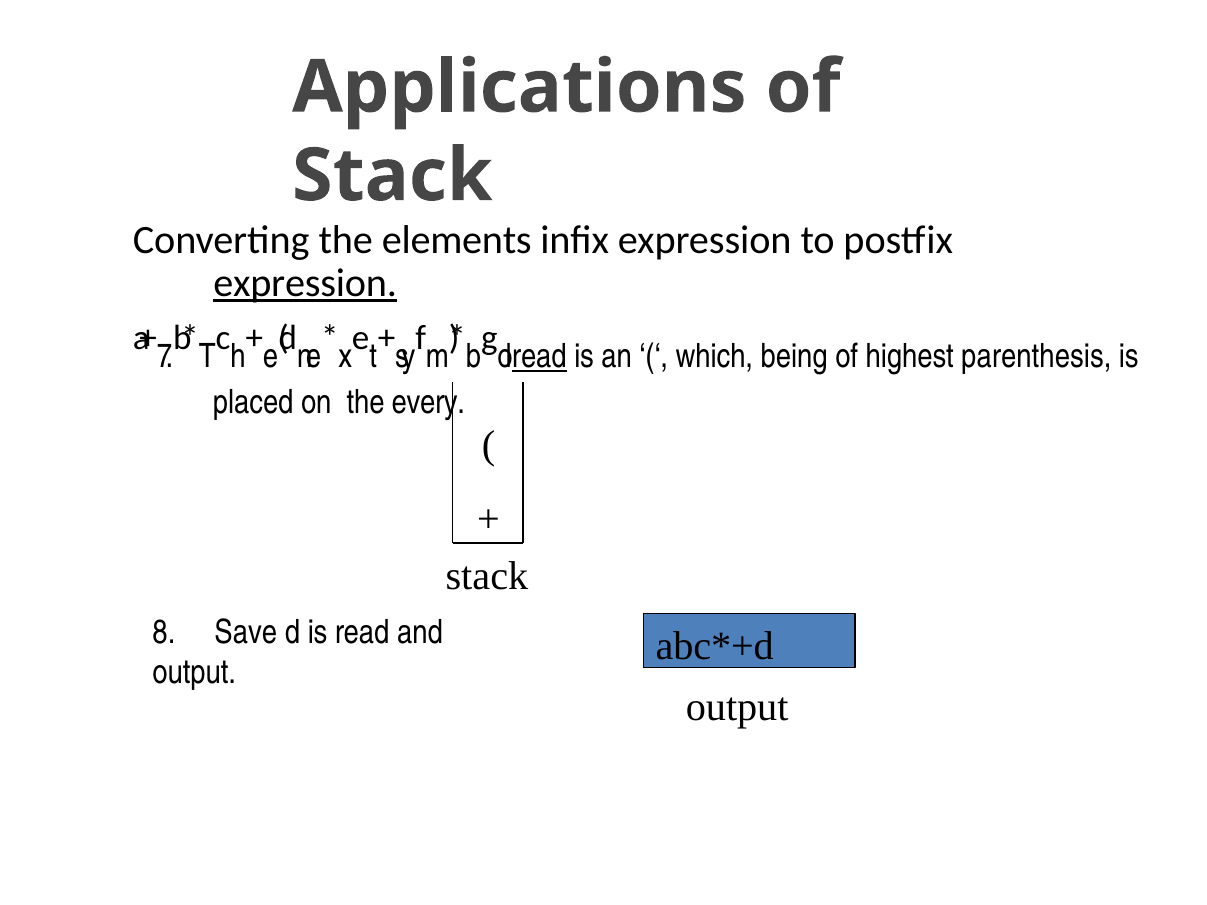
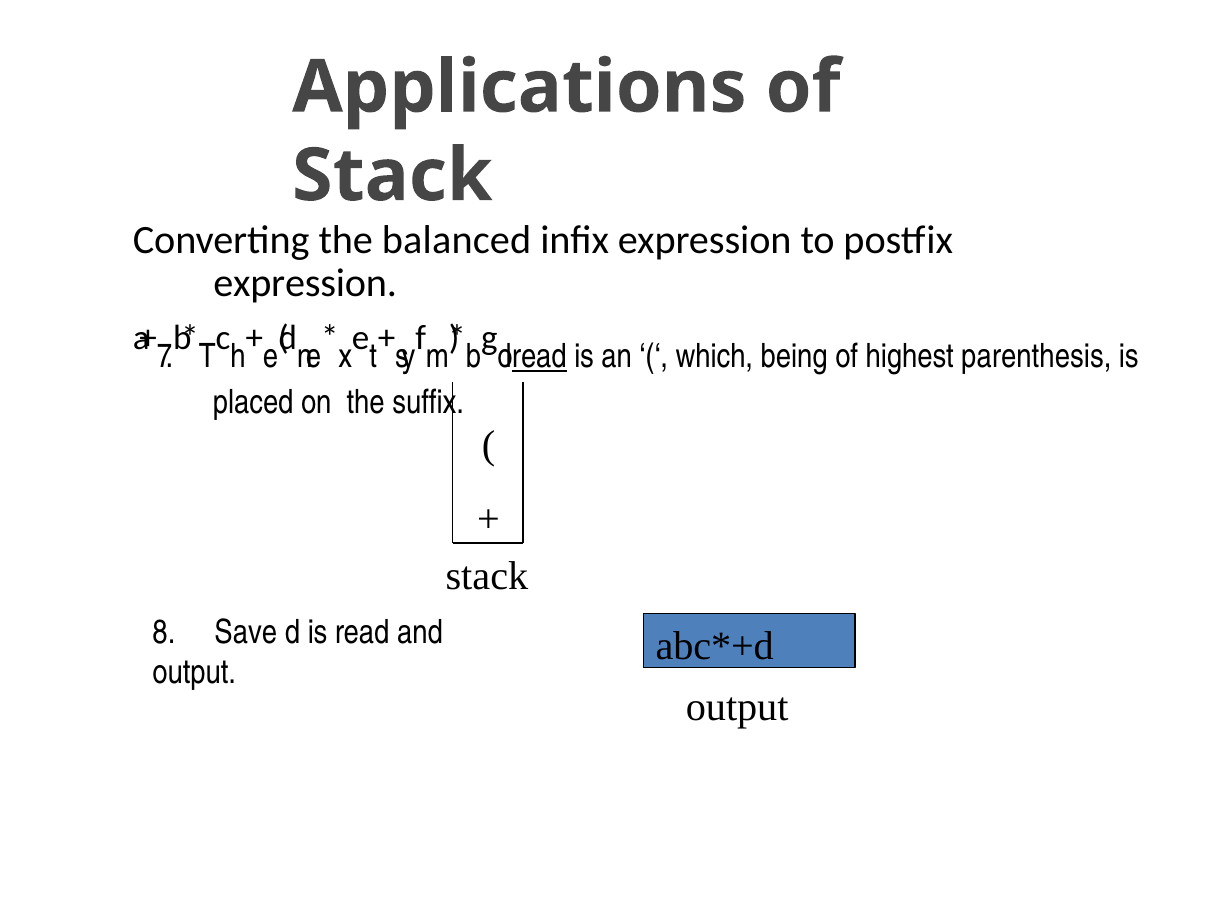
elements: elements -> balanced (457, 240)
expression underline: present -> none (305, 283)
every: every -> suffix (428, 402)
